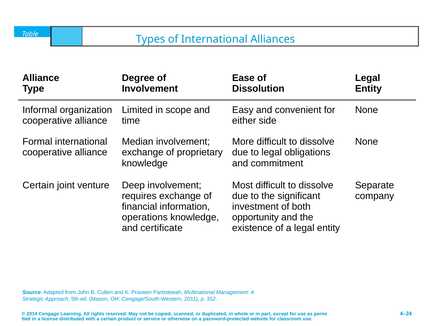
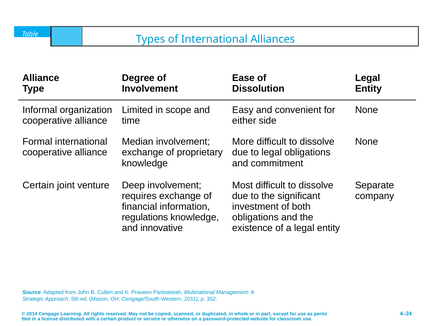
operations: operations -> regulations (145, 217)
opportunity: opportunity -> obligations (255, 217)
certificate: certificate -> innovative (162, 228)
